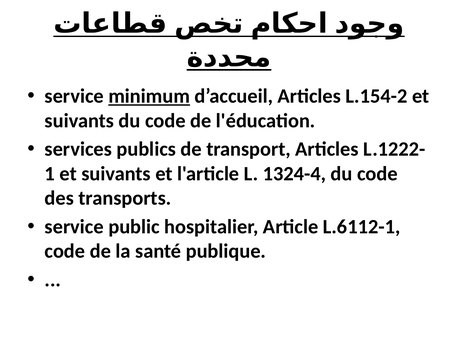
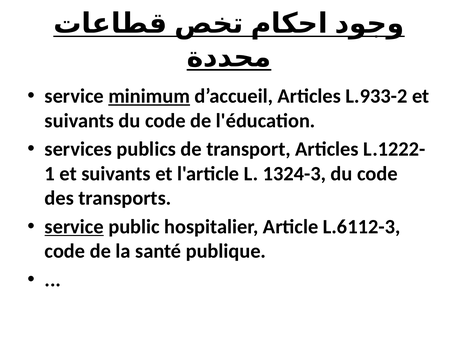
L.154-2: L.154-2 -> L.933-2 (376, 96)
1324-4: 1324-4 -> 1324-3 (294, 173)
service underline: none -> present (74, 226)
L.6112-1: L.6112-1 -> L.6112-3 (362, 226)
